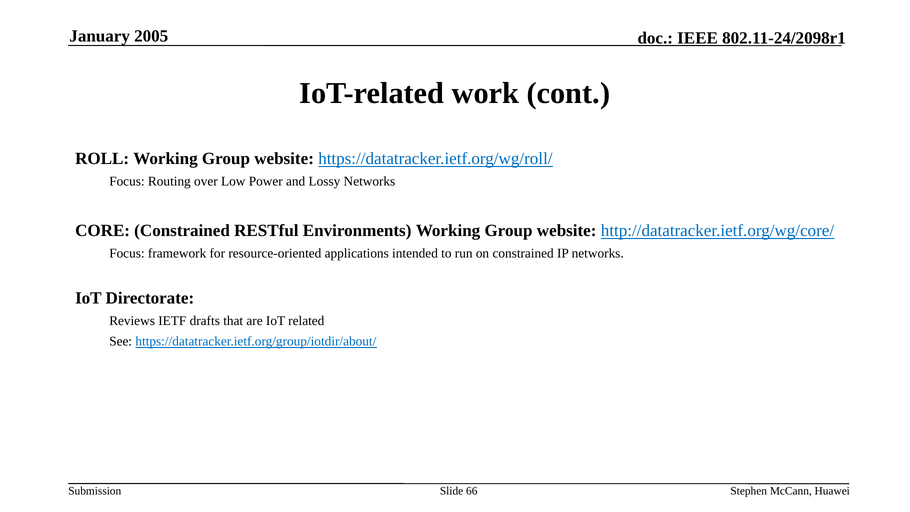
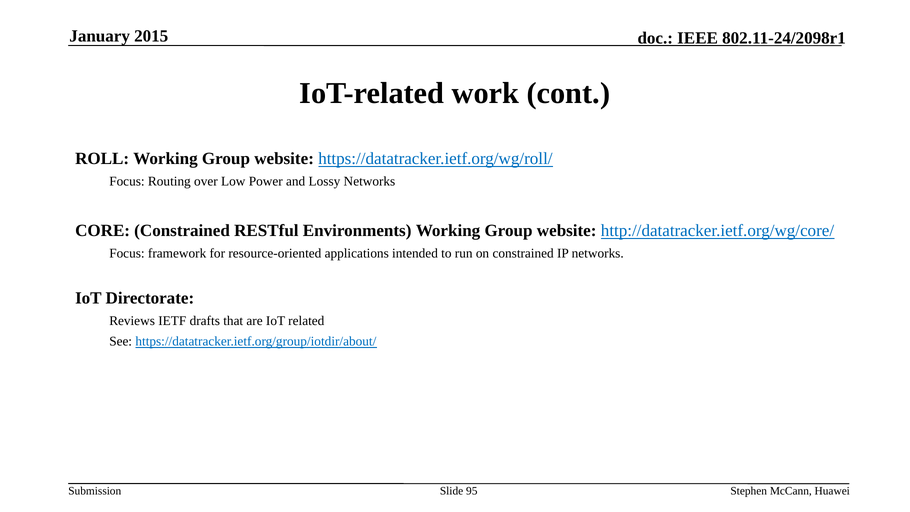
2005: 2005 -> 2015 (151, 36)
66: 66 -> 95 (472, 491)
